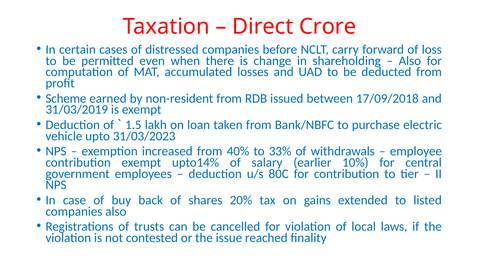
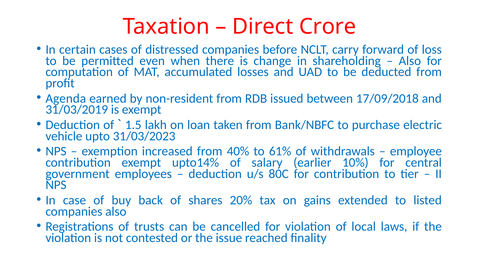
Scheme: Scheme -> Agenda (66, 98)
33%: 33% -> 61% (280, 151)
